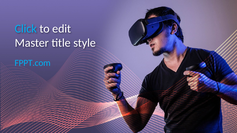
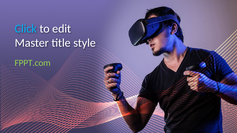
FPPT.com colour: light blue -> light green (33, 63)
